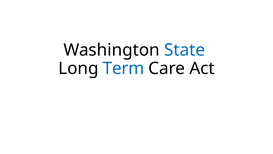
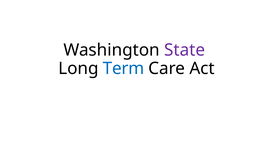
State colour: blue -> purple (185, 50)
